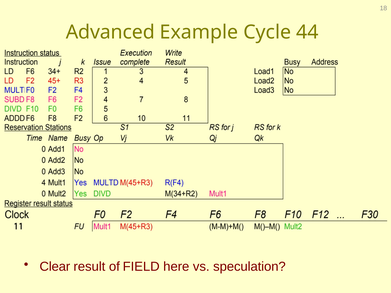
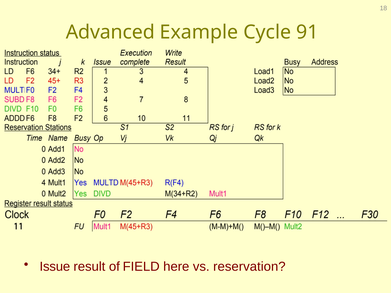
44: 44 -> 91 (307, 32)
Clear: Clear -> Issue (55, 267)
speculation: speculation -> reservation (249, 267)
